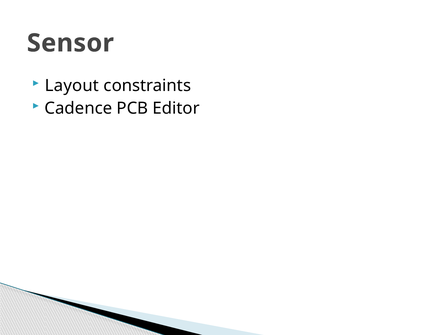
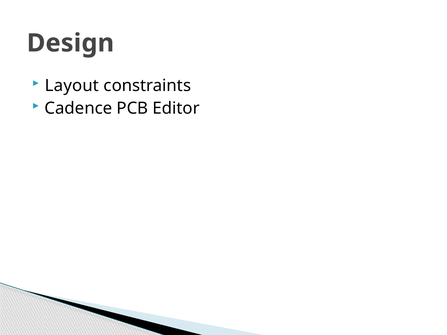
Sensor: Sensor -> Design (70, 43)
